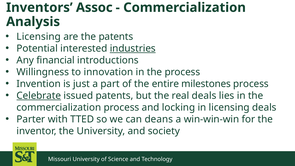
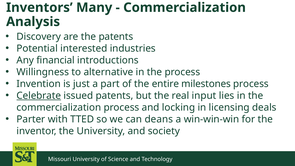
Assoc: Assoc -> Many (94, 8)
Licensing: Licensing -> Discovery (39, 37)
industries underline: present -> none (133, 48)
innovation: innovation -> alternative (108, 72)
real deals: deals -> input (204, 96)
